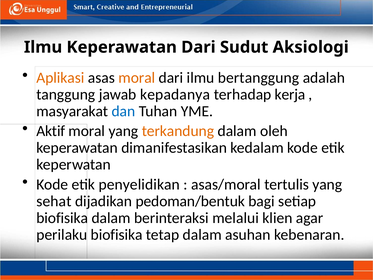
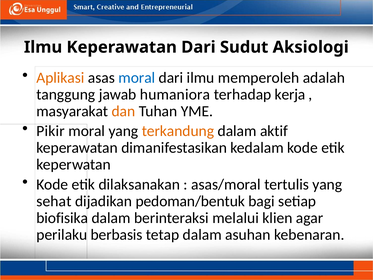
moral colour: orange -> blue (137, 78)
bertanggung: bertanggung -> memperoleh (259, 78)
kepadanya: kepadanya -> humaniora (175, 94)
dan colour: blue -> orange (123, 111)
Aktif: Aktif -> Pikir (51, 131)
oleh: oleh -> aktif (274, 131)
penyelidikan: penyelidikan -> dilaksanakan (139, 184)
perilaku biofisika: biofisika -> berbasis (117, 235)
